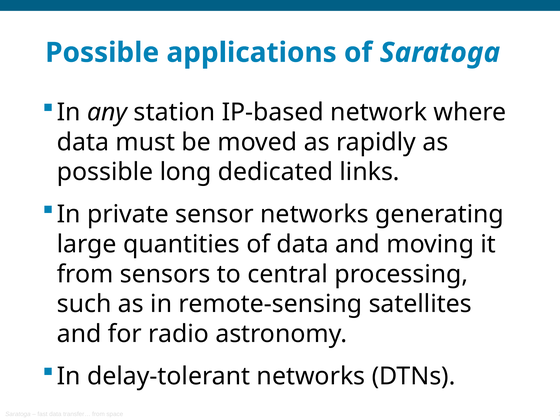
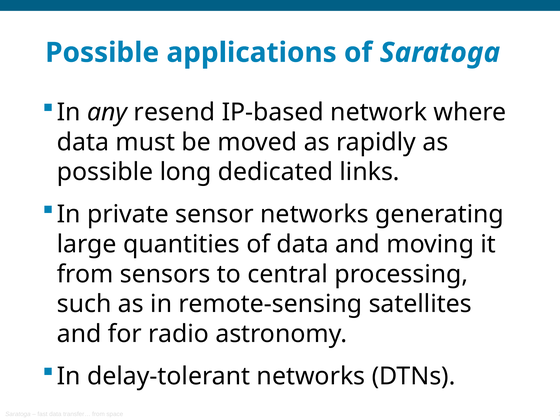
station: station -> resend (174, 112)
